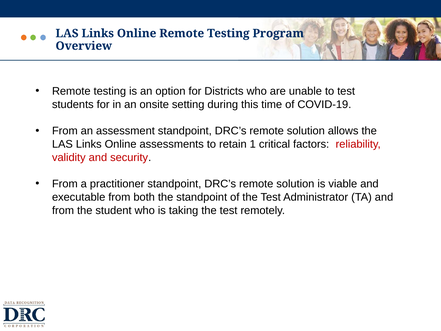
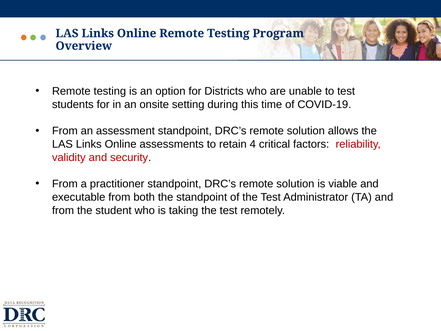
1: 1 -> 4 (253, 144)
